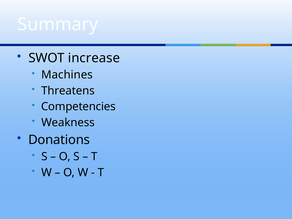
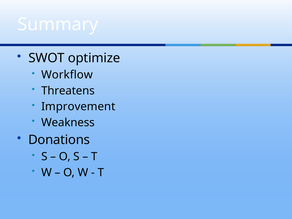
increase: increase -> optimize (94, 58)
Machines: Machines -> Workflow (67, 75)
Competencies: Competencies -> Improvement (78, 107)
